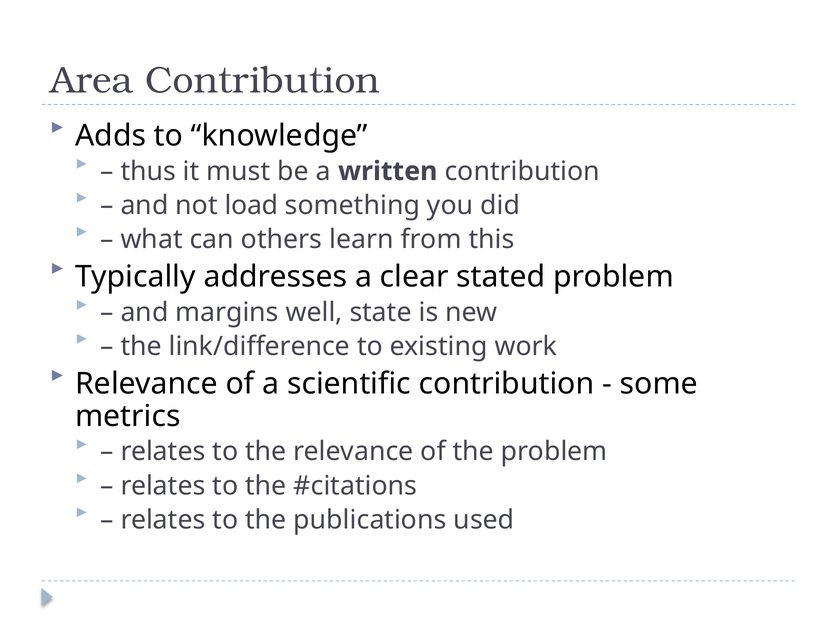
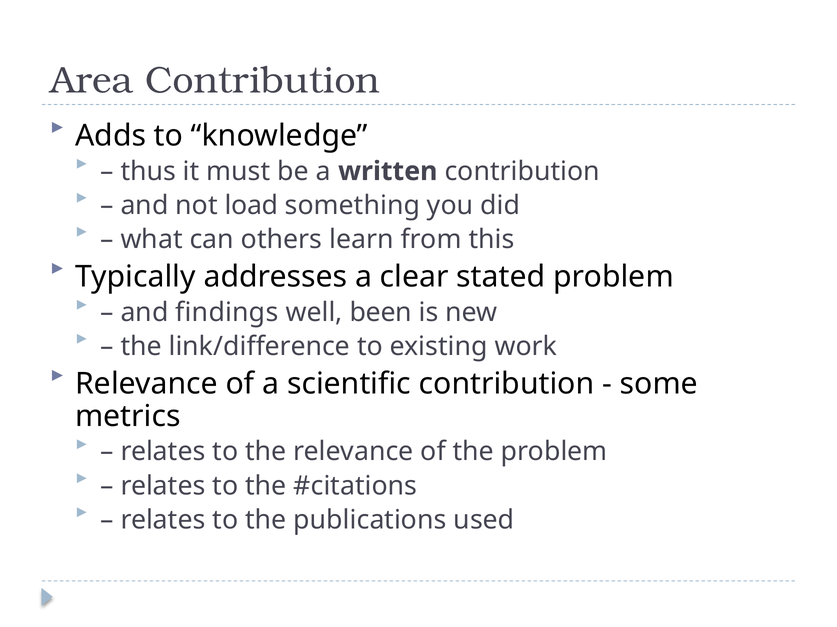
margins: margins -> findings (227, 313)
state: state -> been (381, 313)
